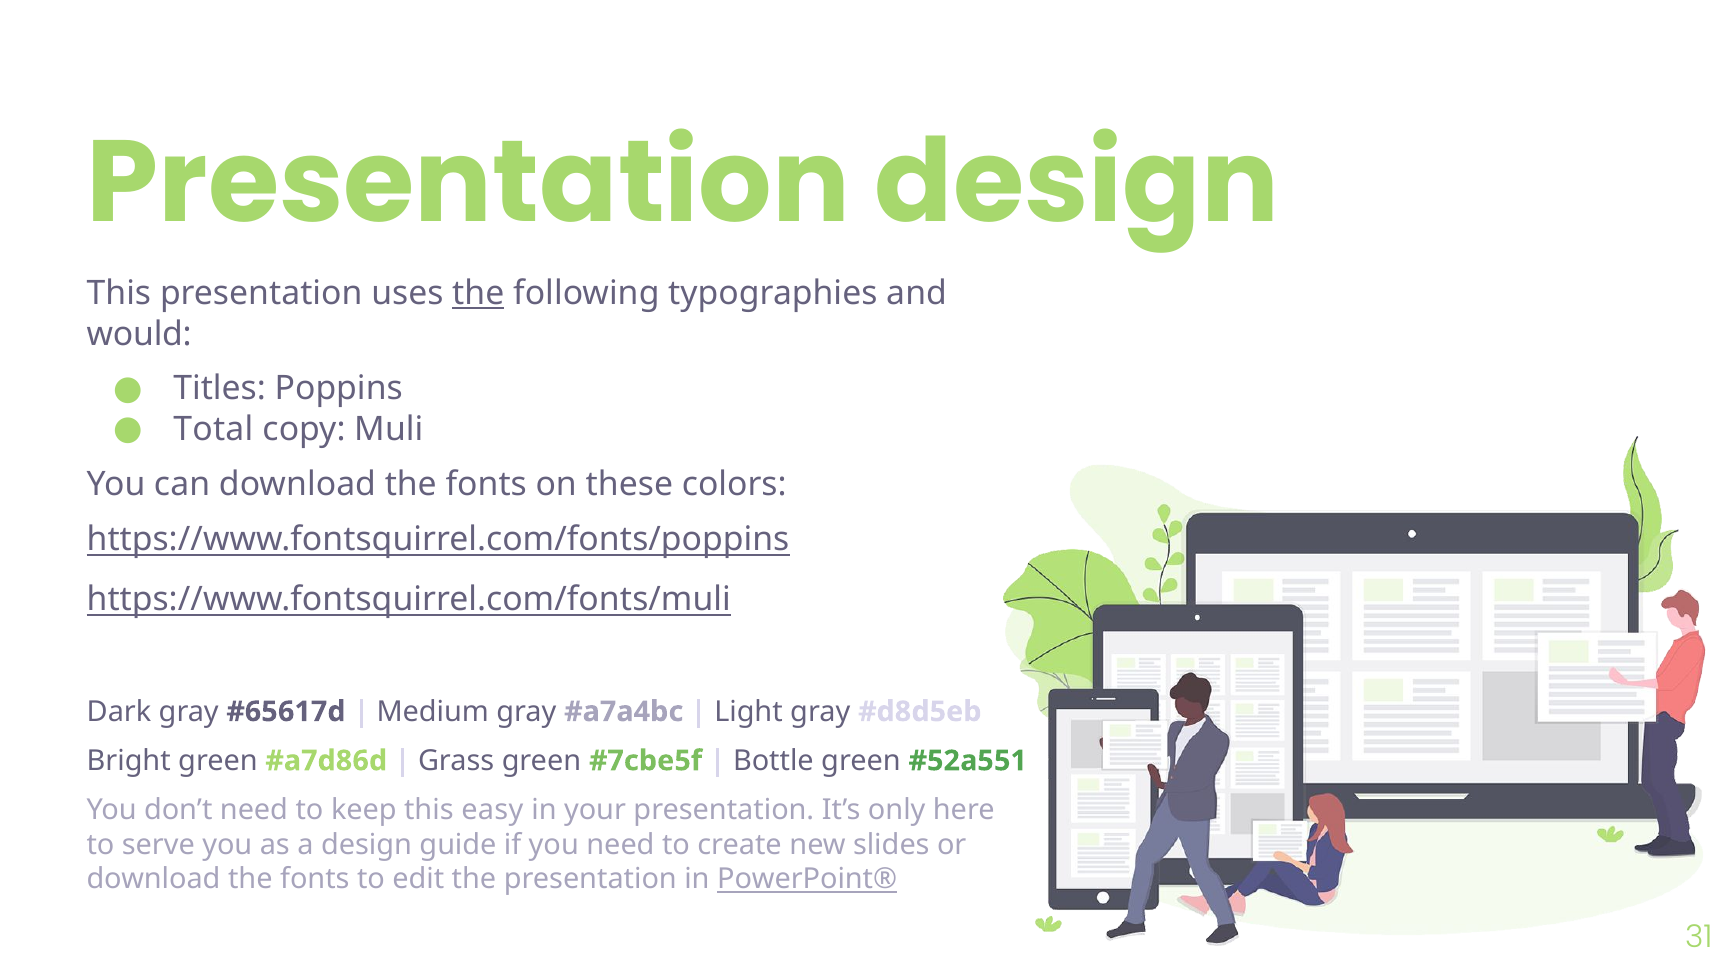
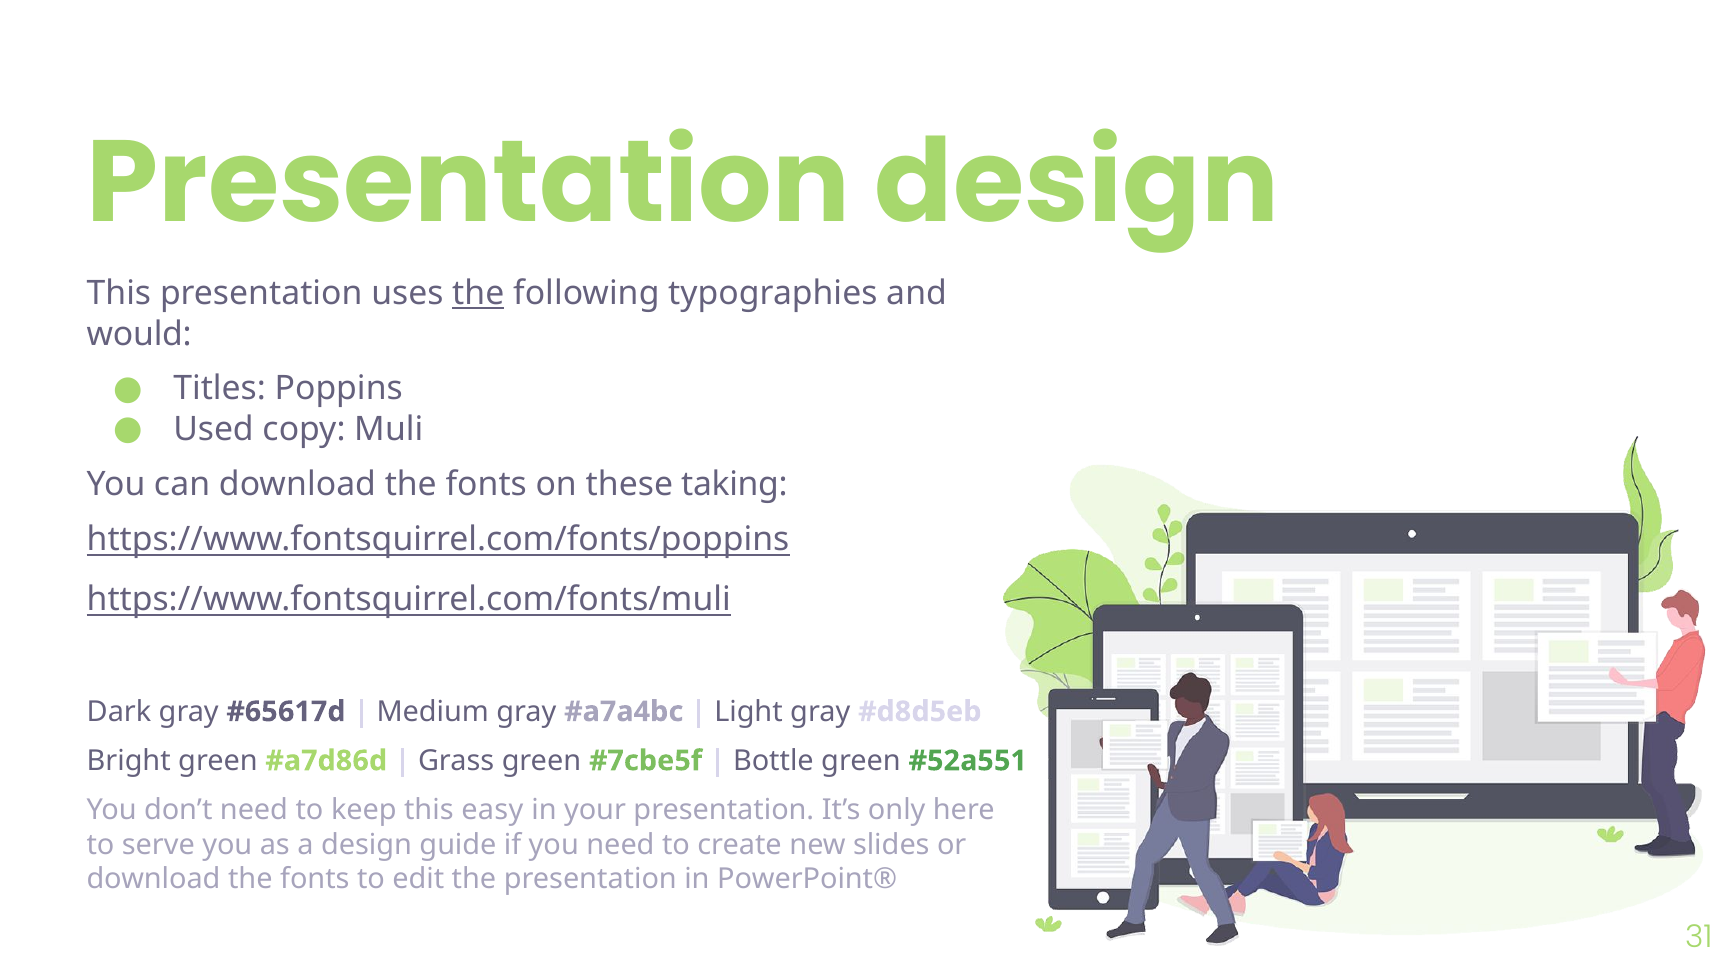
Total: Total -> Used (214, 429)
colors: colors -> taking (734, 484)
PowerPoint® underline: present -> none (807, 880)
